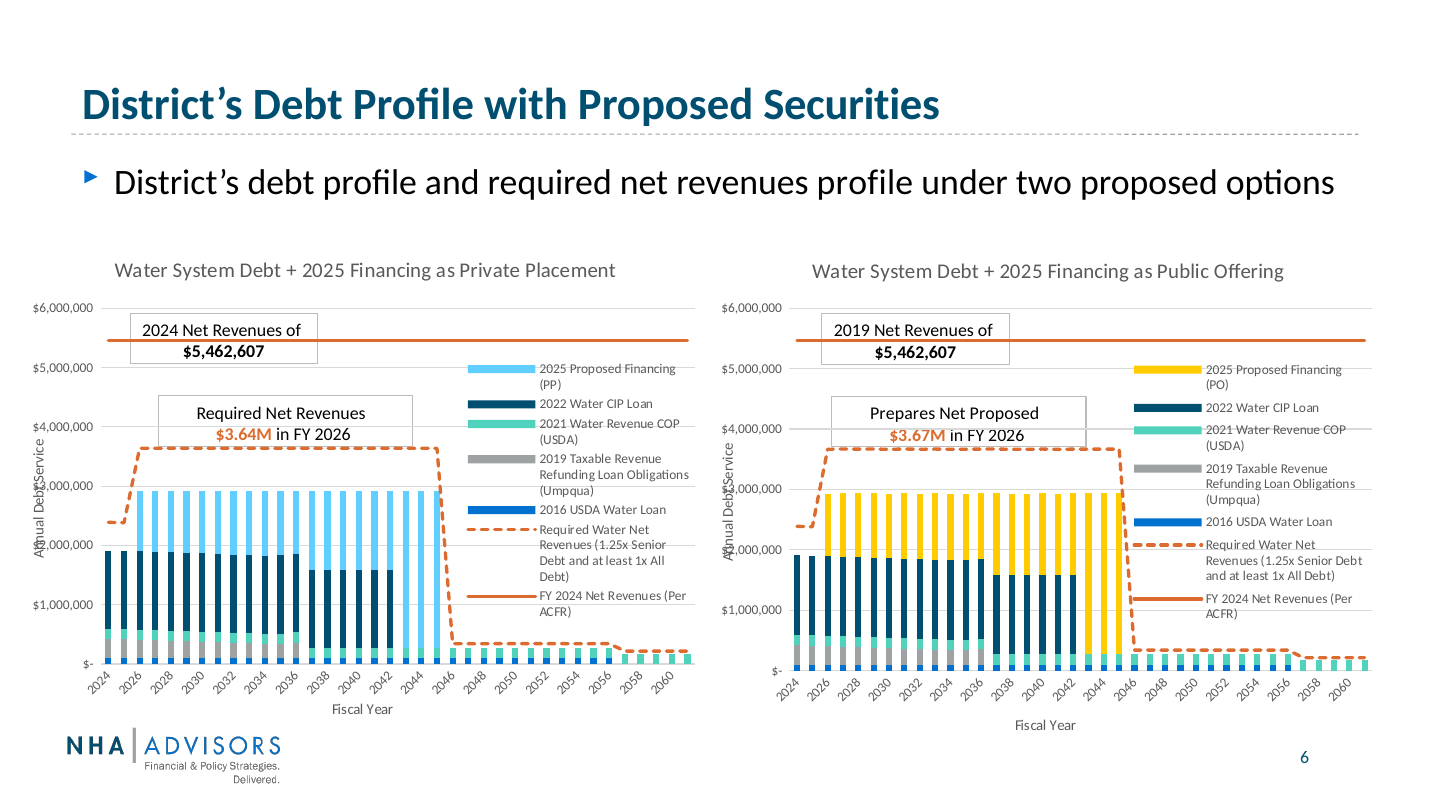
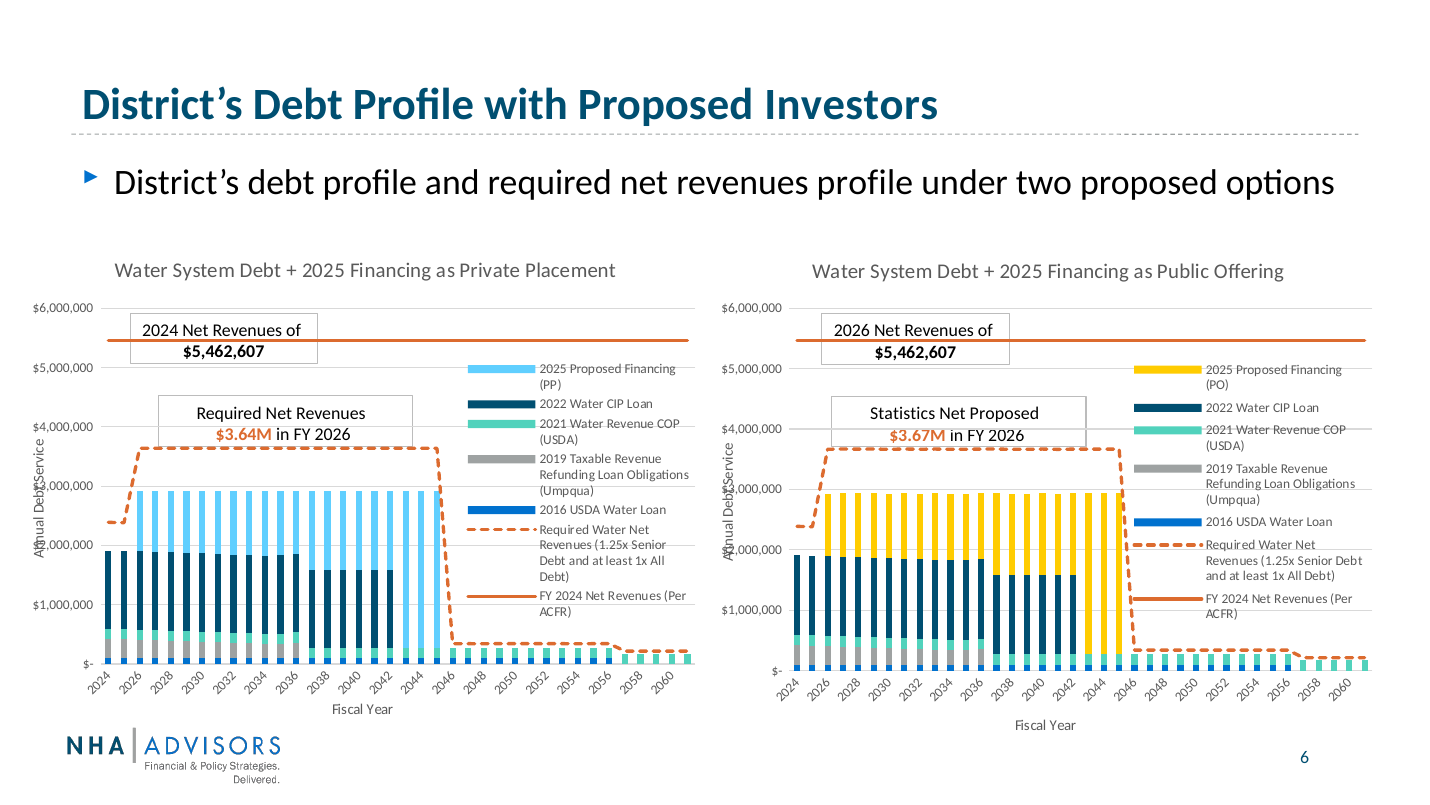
Securities: Securities -> Investors (851, 105)
2019: 2019 -> 2026 (852, 331)
Prepares: Prepares -> Statistics (903, 413)
